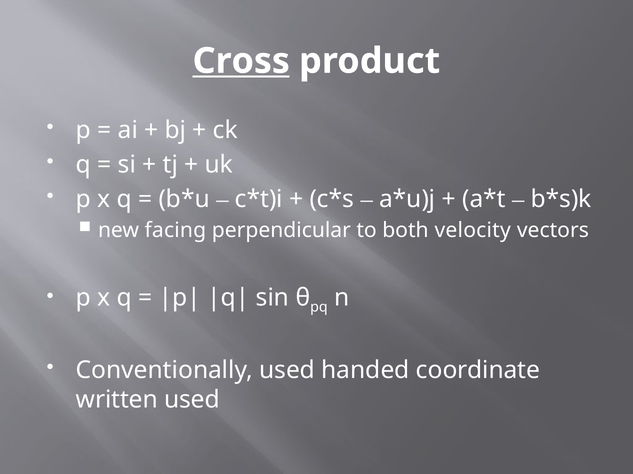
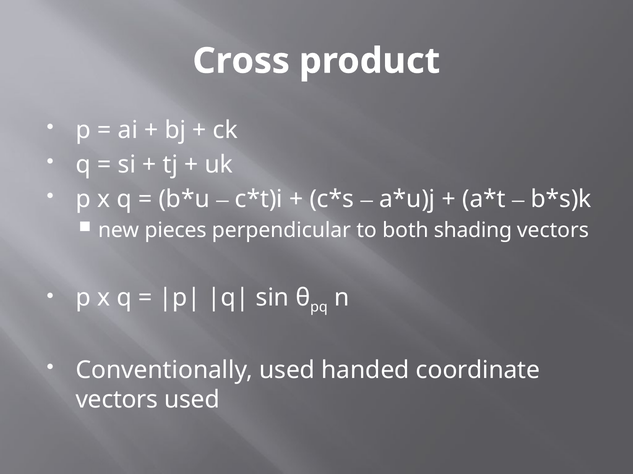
Cross underline: present -> none (241, 61)
facing: facing -> pieces (176, 231)
velocity: velocity -> shading (473, 231)
written: written -> vectors (117, 400)
